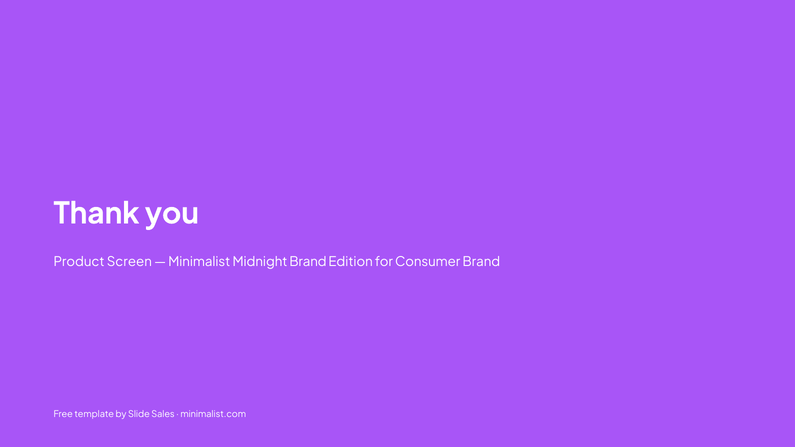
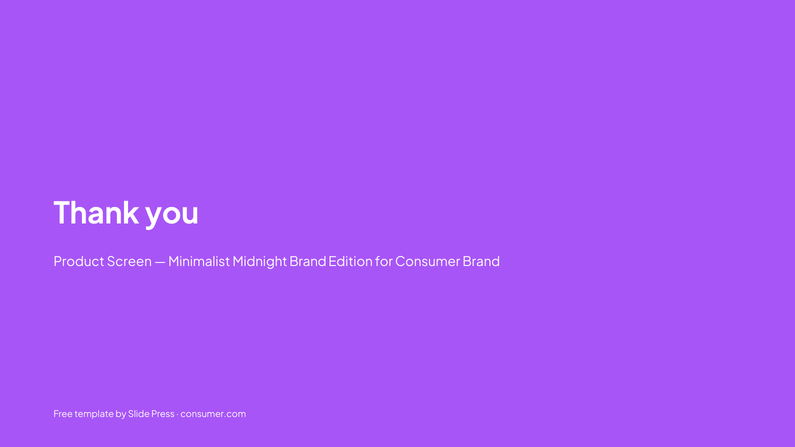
Sales: Sales -> Press (163, 414)
minimalist.com: minimalist.com -> consumer.com (213, 414)
